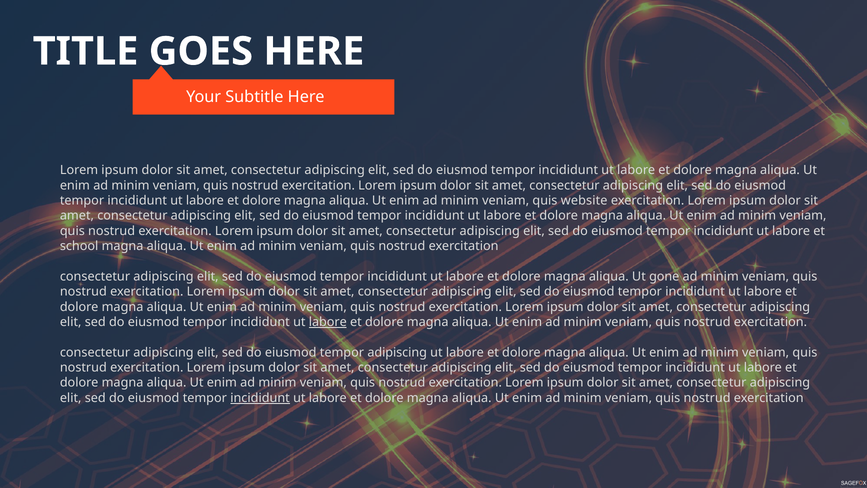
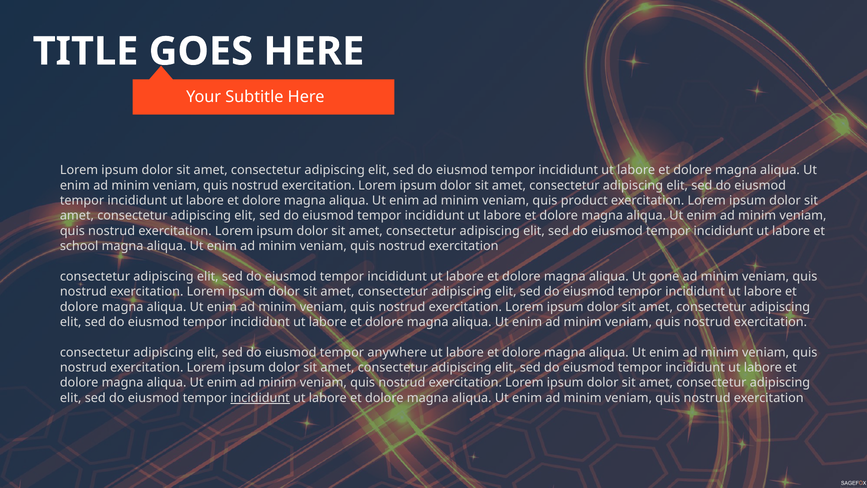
website: website -> product (584, 200)
labore underline: present -> none (328, 322)
tempor adipiscing: adipiscing -> anywhere (397, 352)
